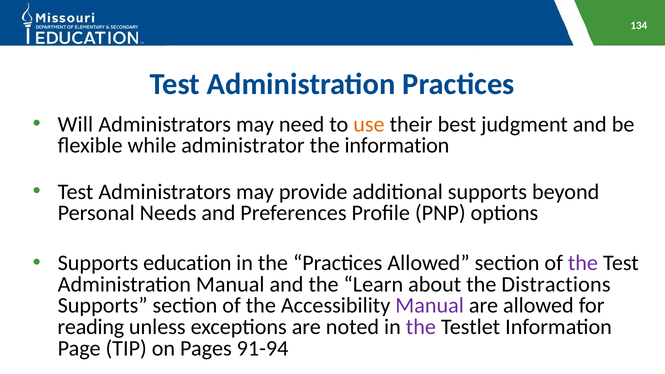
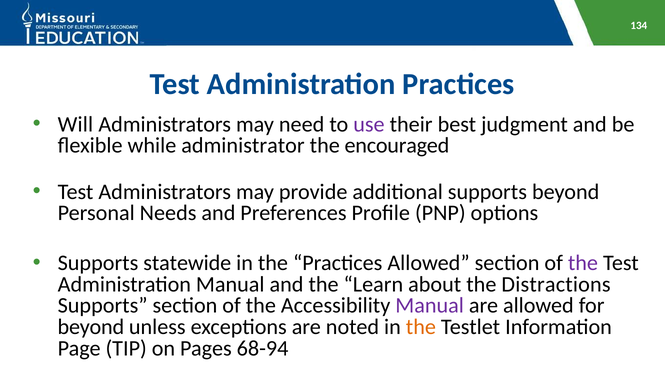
use colour: orange -> purple (369, 124)
the information: information -> encouraged (397, 146)
education: education -> statewide (187, 263)
reading: reading -> beyond (91, 327)
the colour: purple -> orange (421, 327)
91-94: 91-94 -> 68-94 (263, 348)
